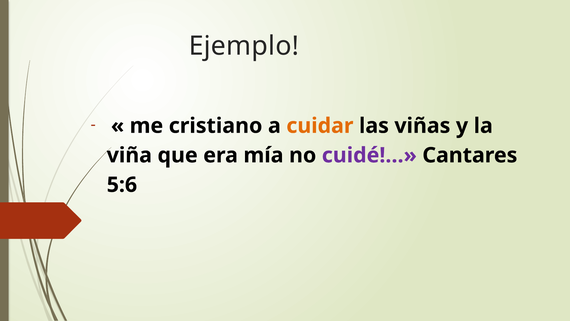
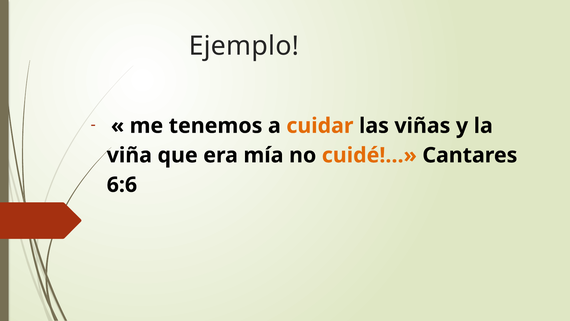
cristiano: cristiano -> tenemos (216, 126)
cuidé!… colour: purple -> orange (369, 155)
5:6: 5:6 -> 6:6 (122, 185)
